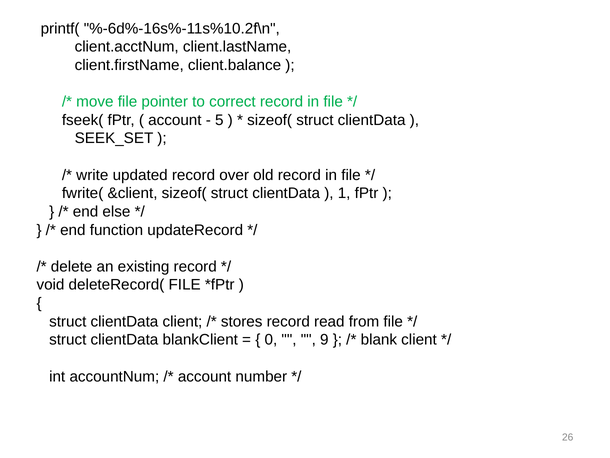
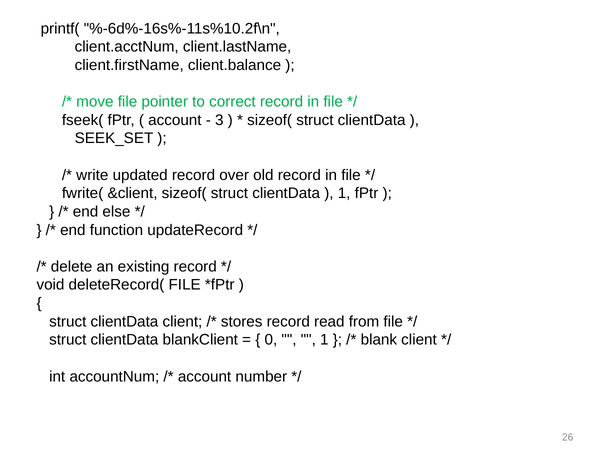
5: 5 -> 3 (219, 120)
9: 9 -> 1 (324, 340)
